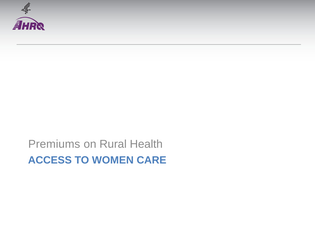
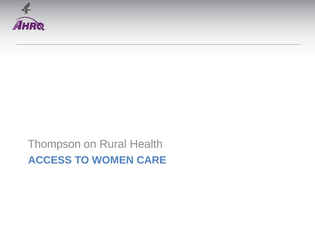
Premiums: Premiums -> Thompson (54, 144)
